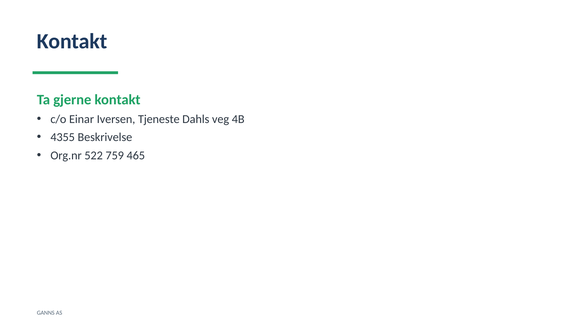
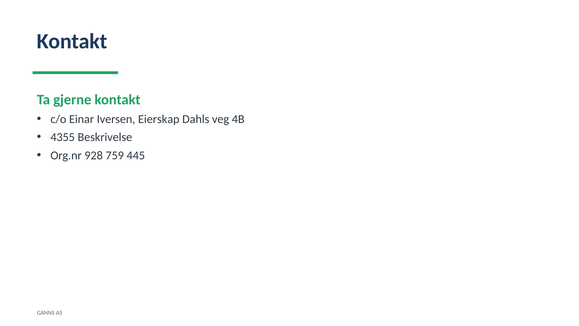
Tjeneste: Tjeneste -> Eierskap (159, 119)
522: 522 -> 928 (94, 155)
465: 465 -> 445 (136, 155)
